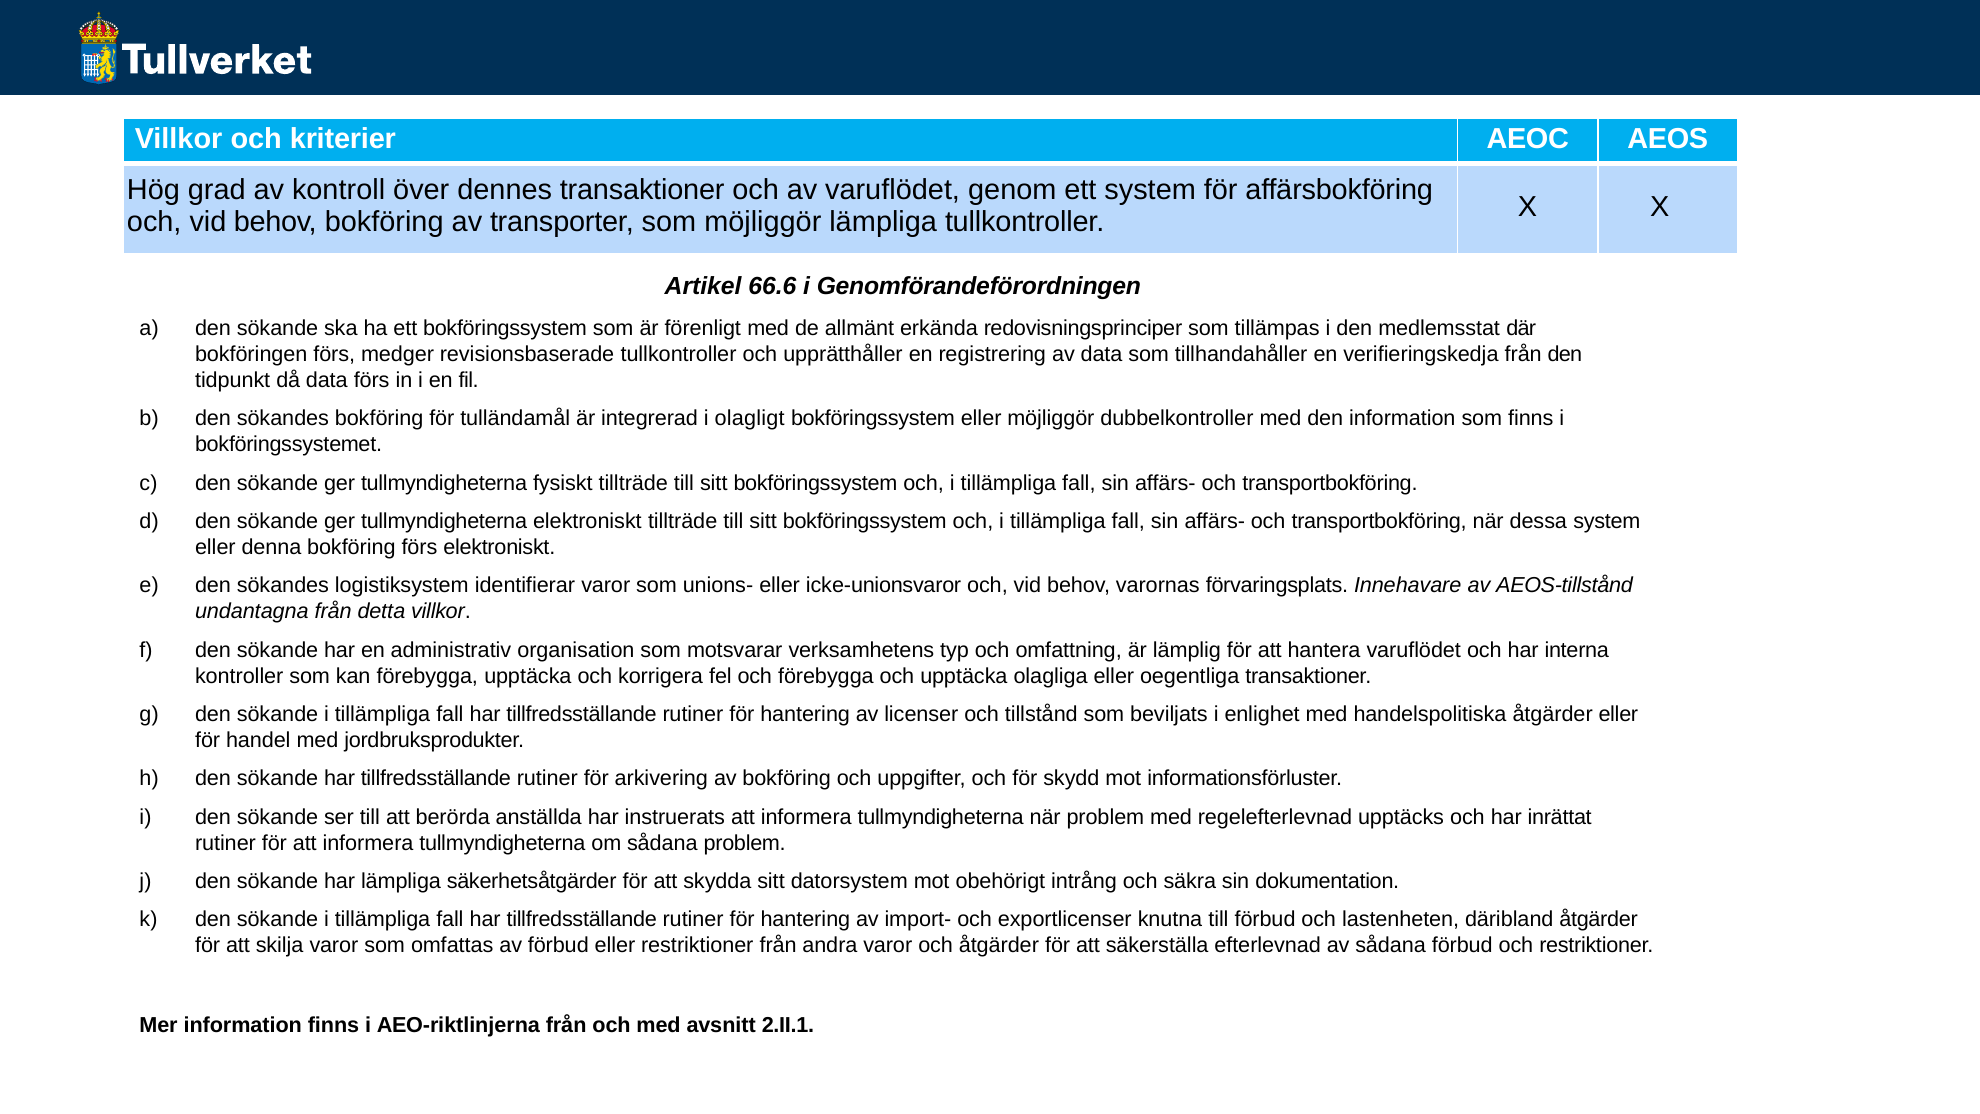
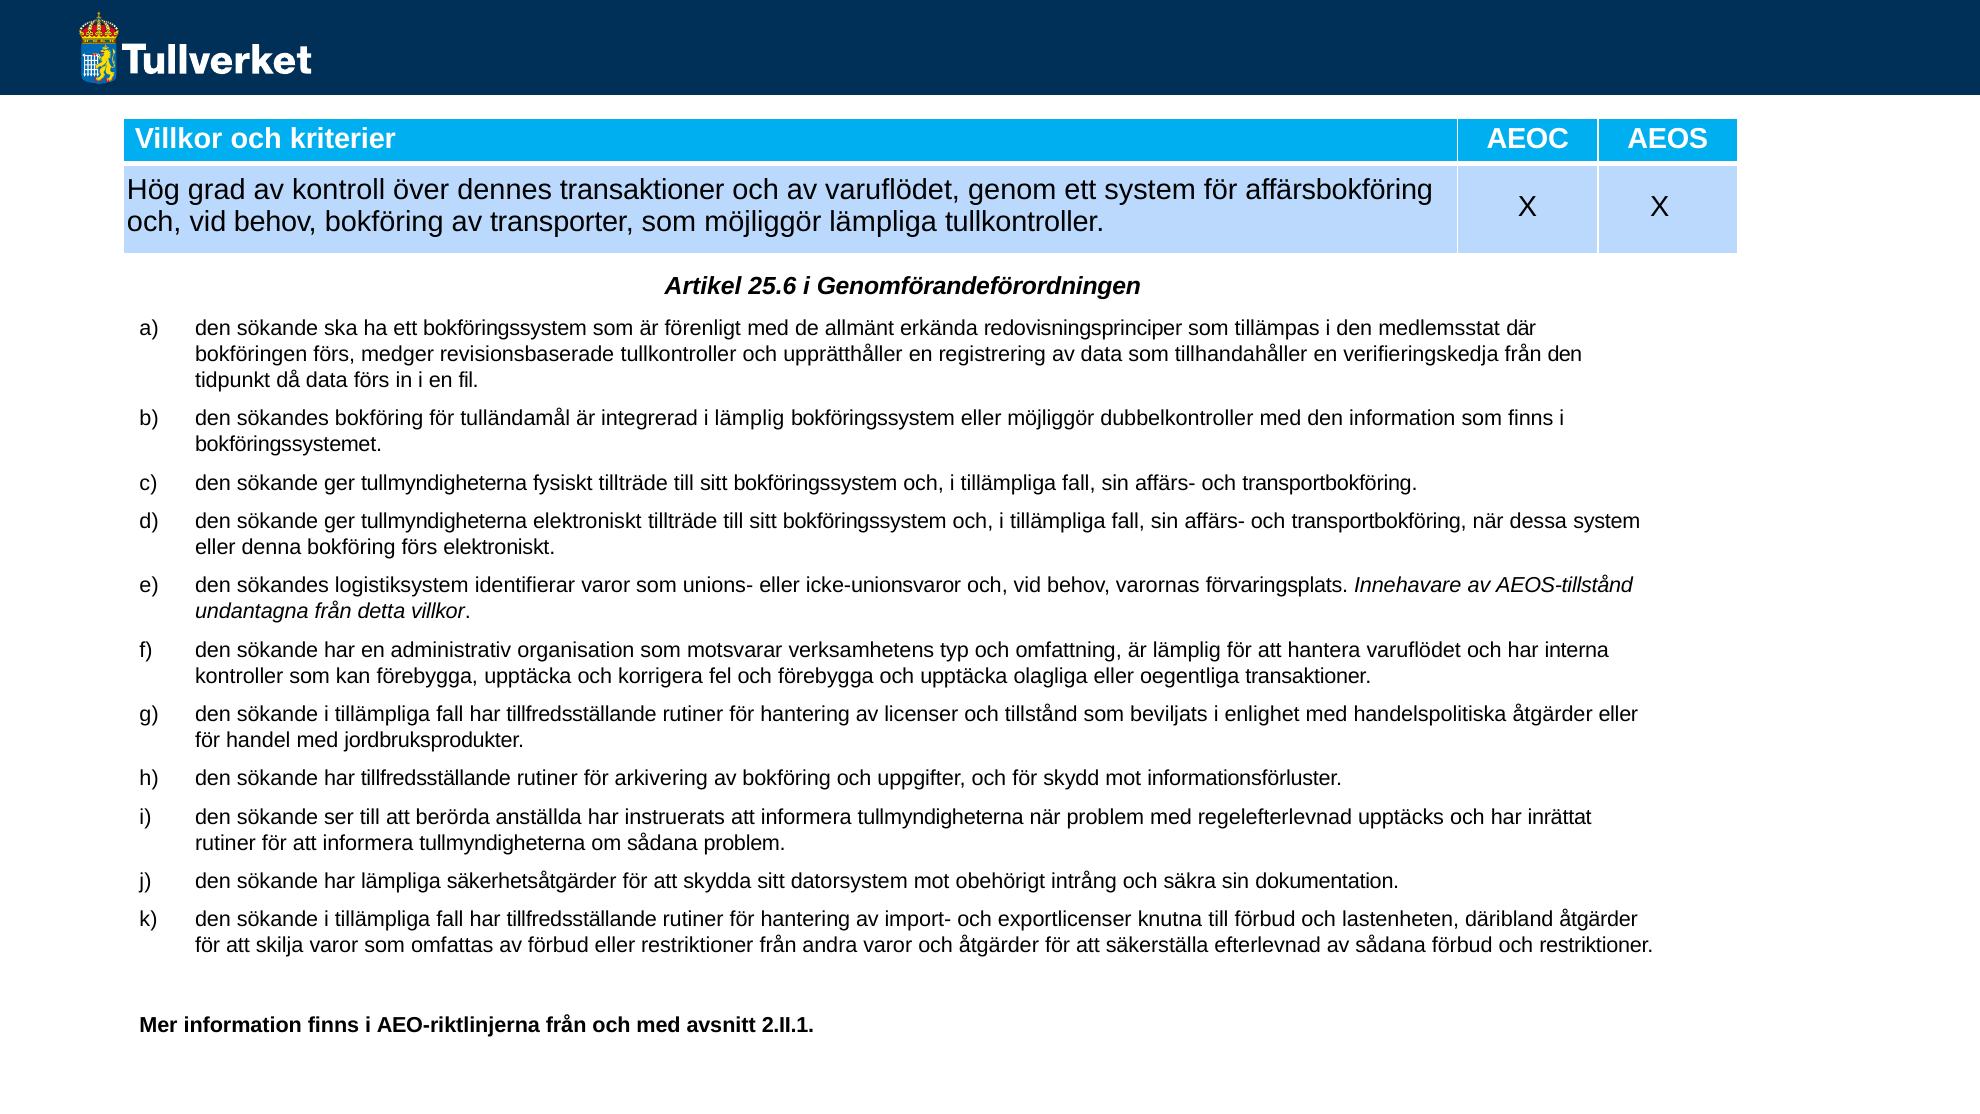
66.6: 66.6 -> 25.6 (772, 287)
i olagligt: olagligt -> lämplig (750, 419)
